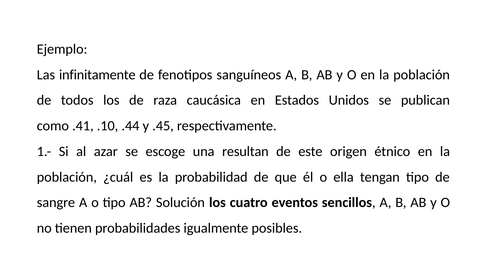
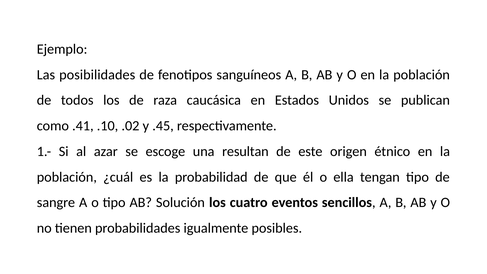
infinitamente: infinitamente -> posibilidades (97, 75)
.44: .44 -> .02 (130, 126)
